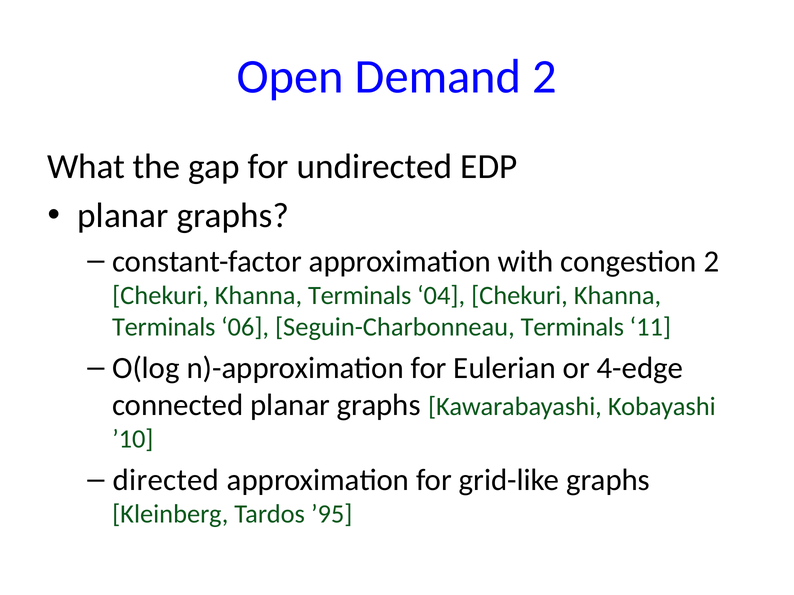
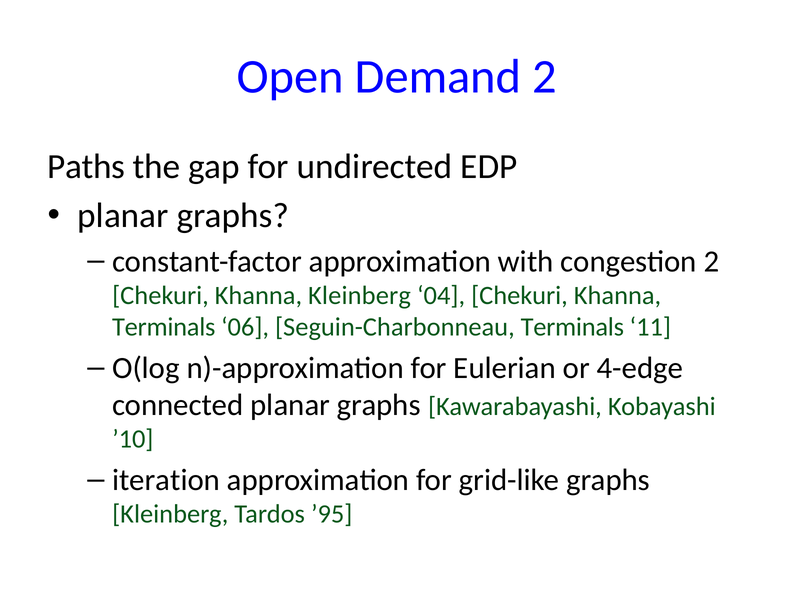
What: What -> Paths (86, 167)
Terminals: Terminals -> Kleinberg (360, 296)
directed: directed -> iteration (166, 480)
